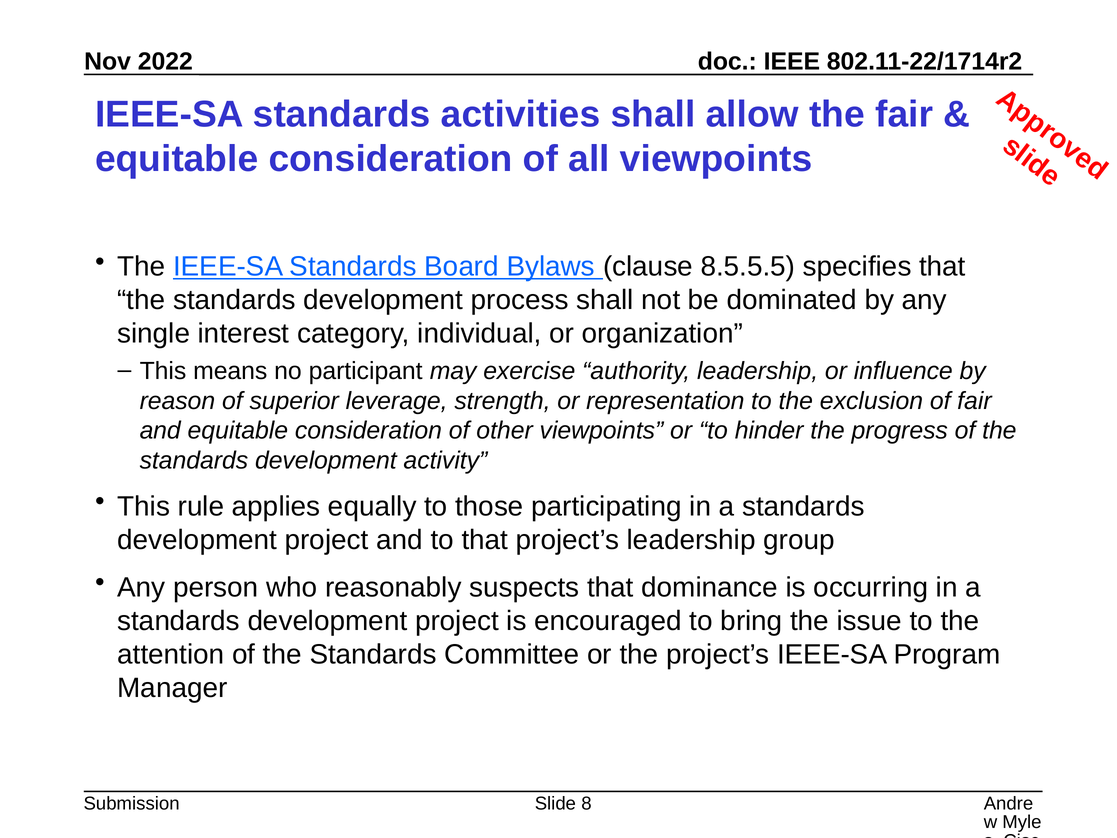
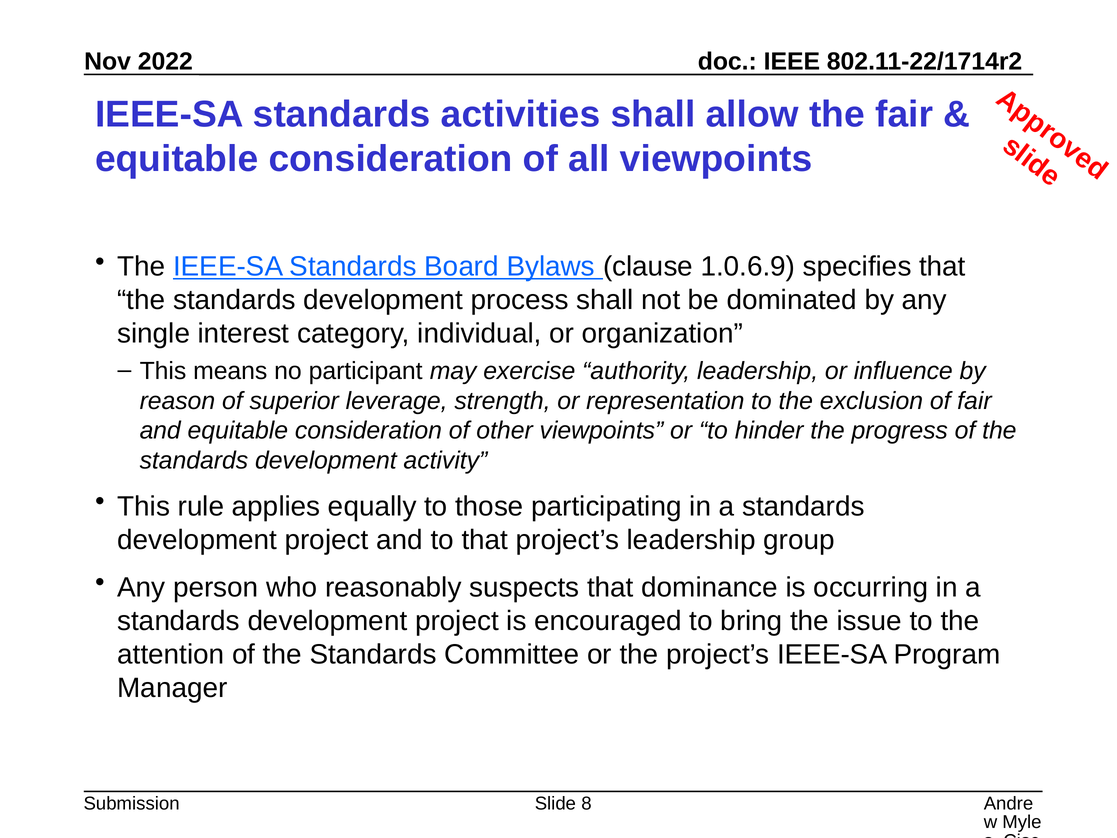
8.5.5.5: 8.5.5.5 -> 1.0.6.9 (748, 266)
